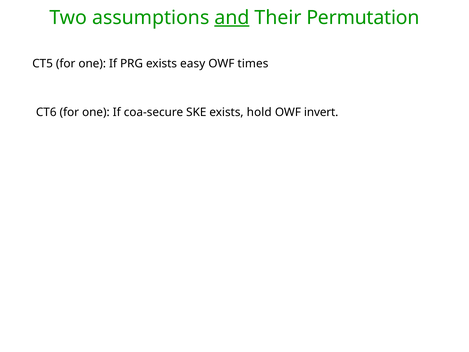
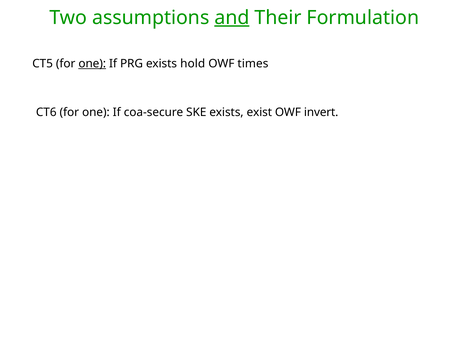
Permutation: Permutation -> Formulation (363, 18)
one underline: none -> present (92, 64)
easy: easy -> hold (193, 64)
hold: hold -> exist (259, 112)
